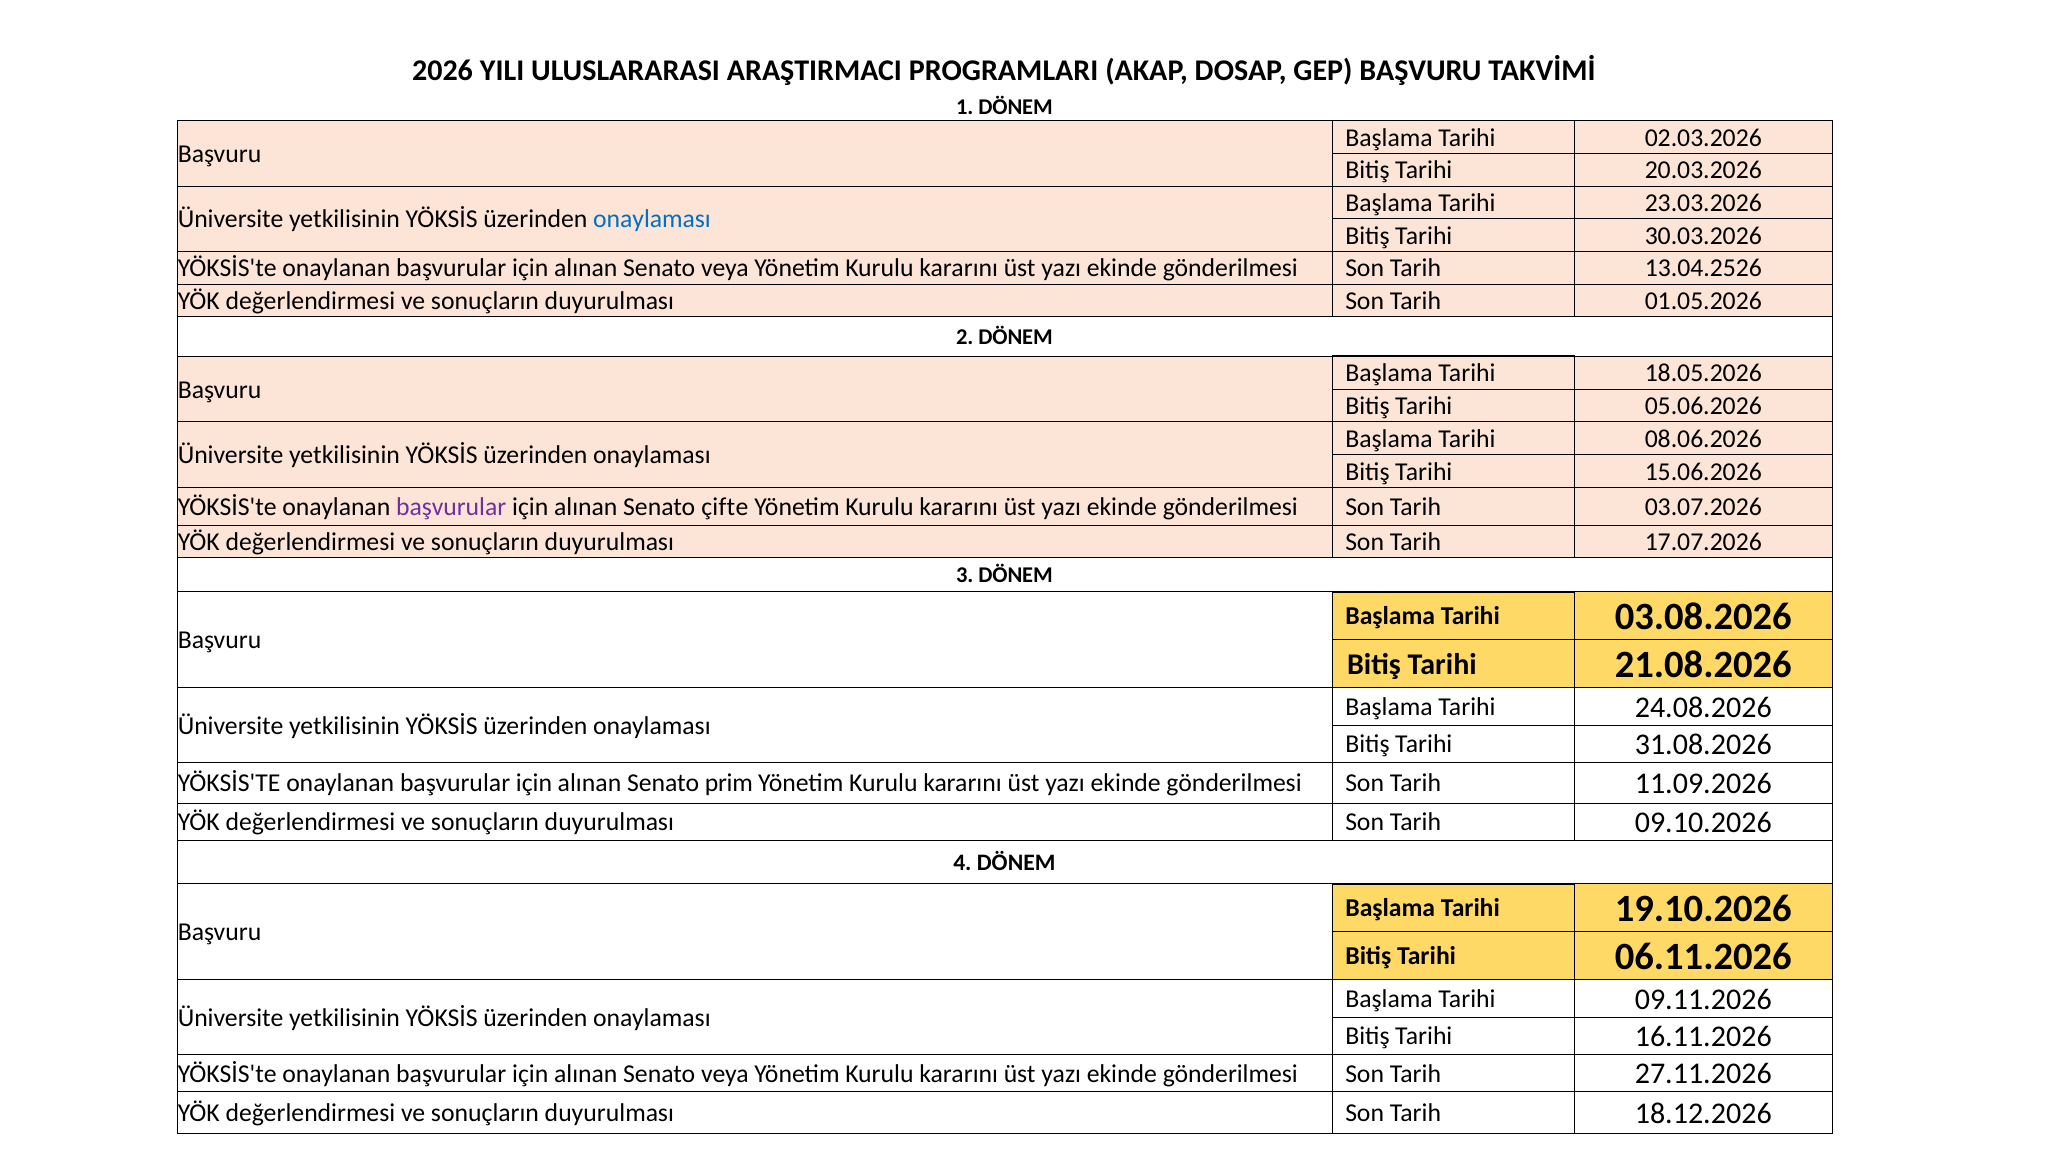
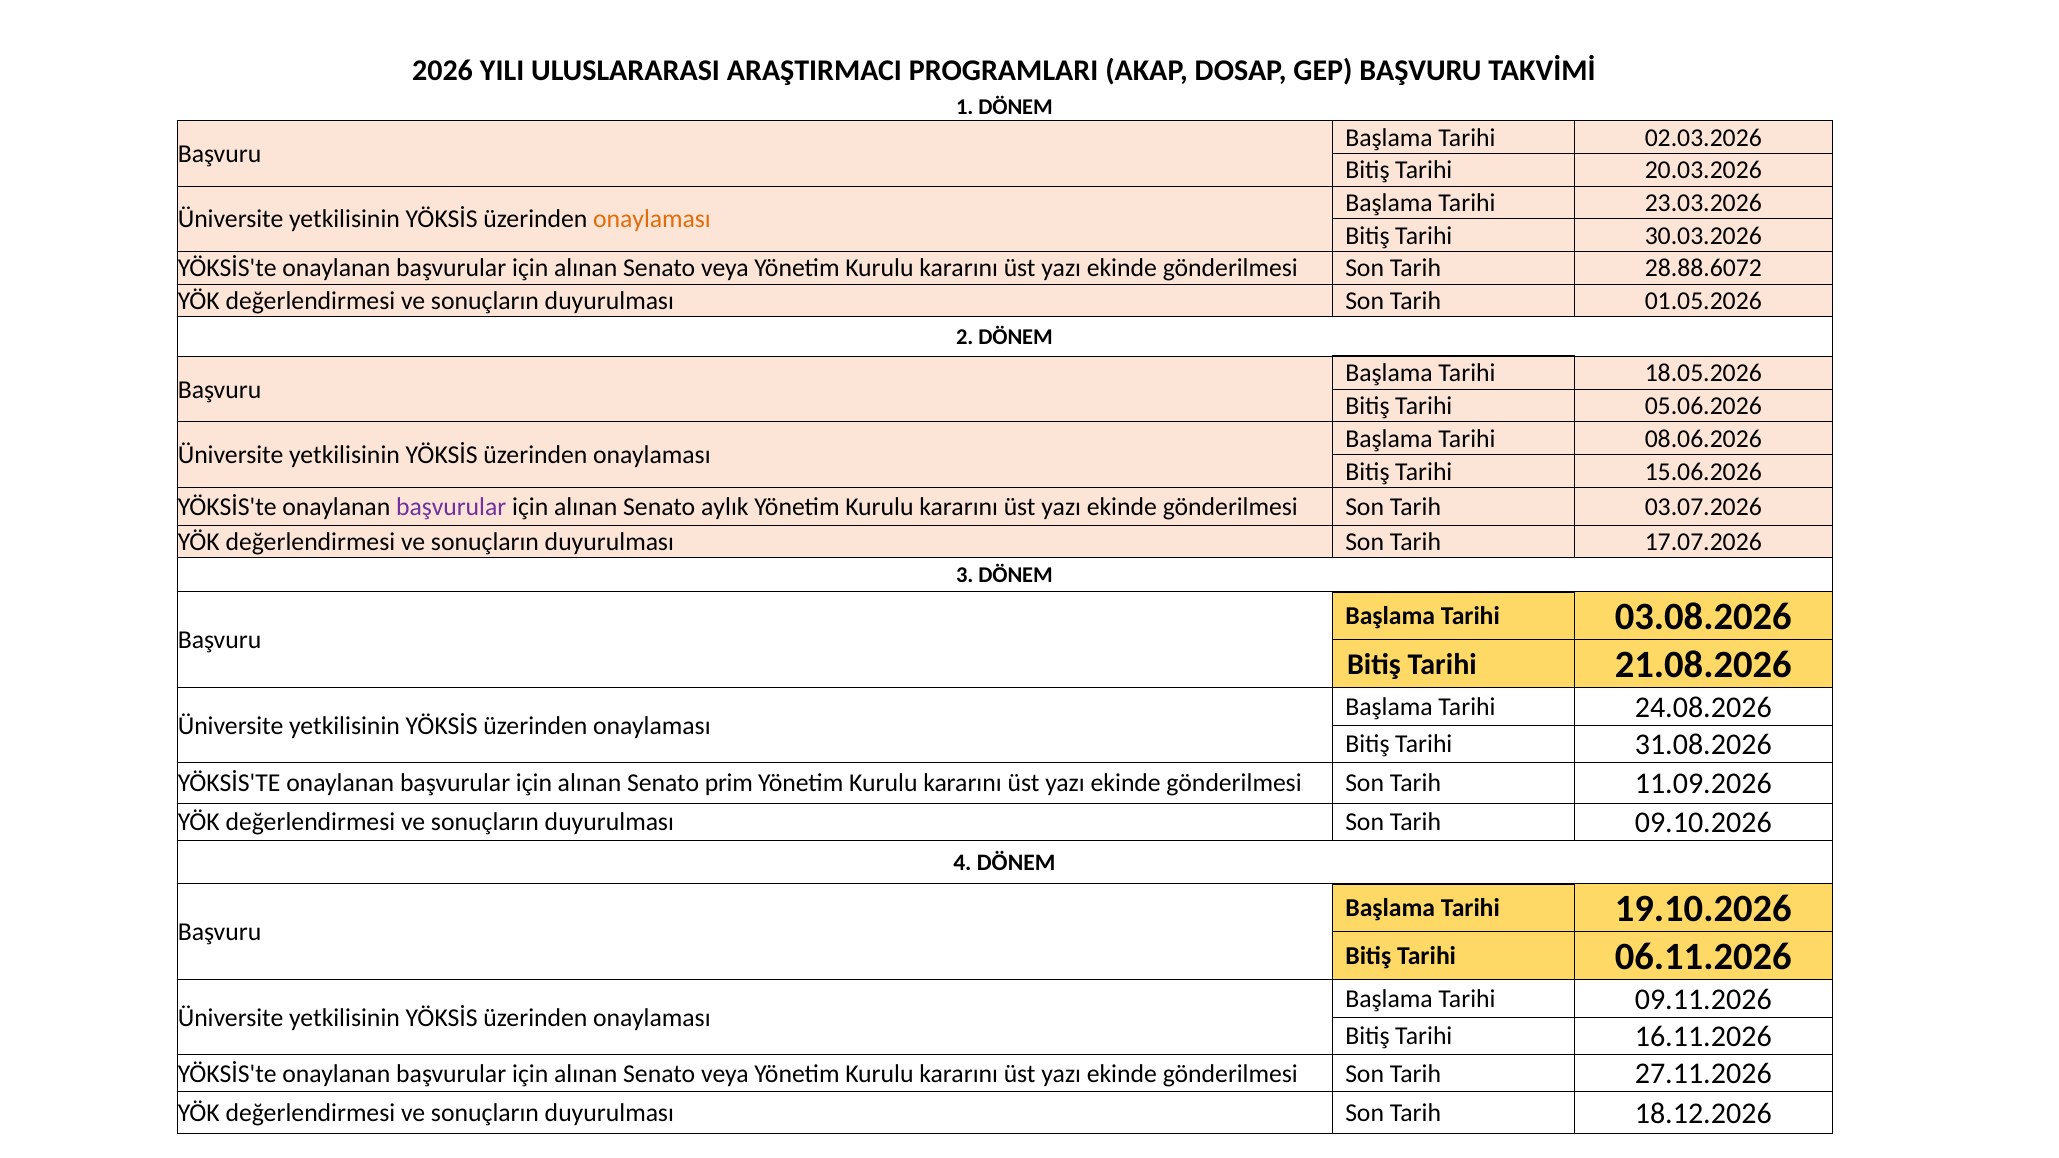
onaylaması colour: blue -> orange (652, 220)
13.04.2526: 13.04.2526 -> 28.88.6072 (1703, 269)
çifte: çifte -> aylık (725, 507)
